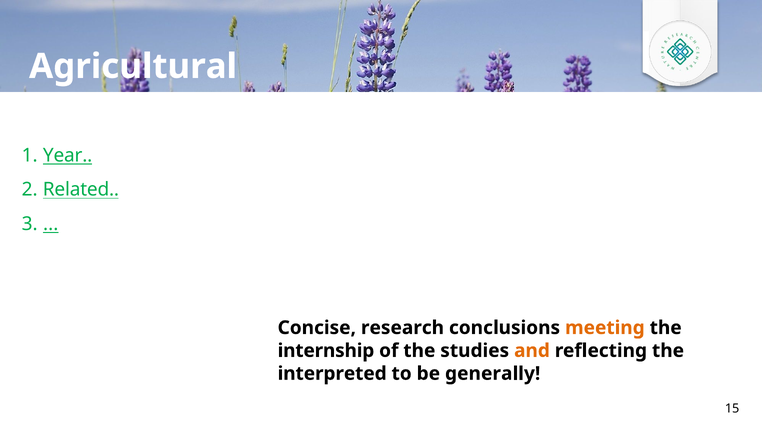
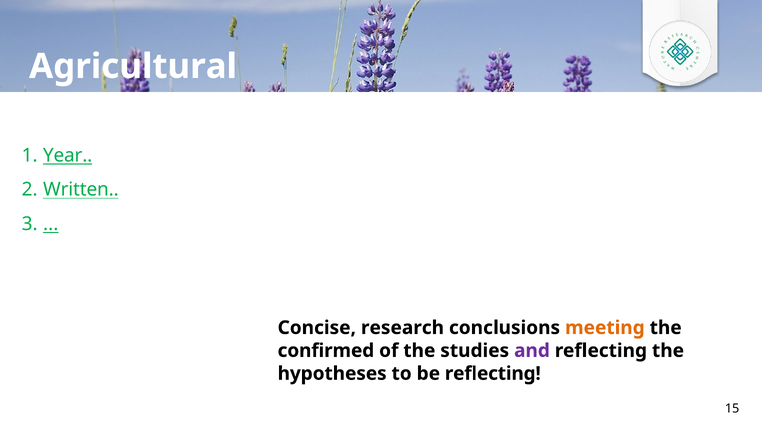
Related: Related -> Written (81, 189)
internship: internship -> confirmed (326, 350)
and colour: orange -> purple (532, 350)
interpreted: interpreted -> hypotheses (332, 373)
be generally: generally -> reflecting (493, 373)
